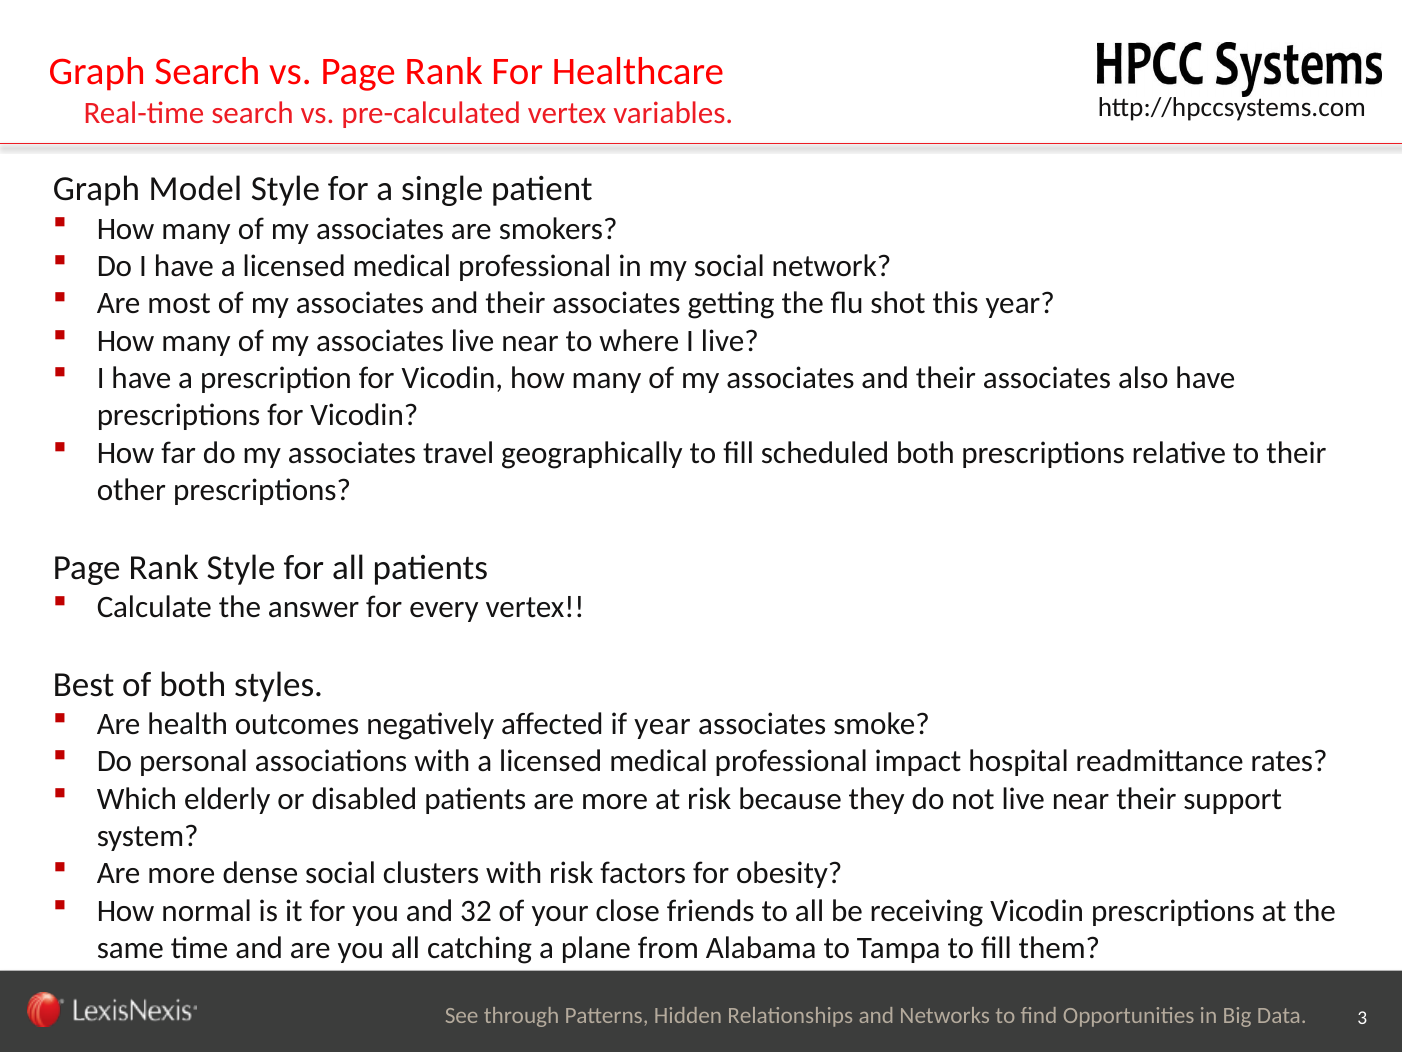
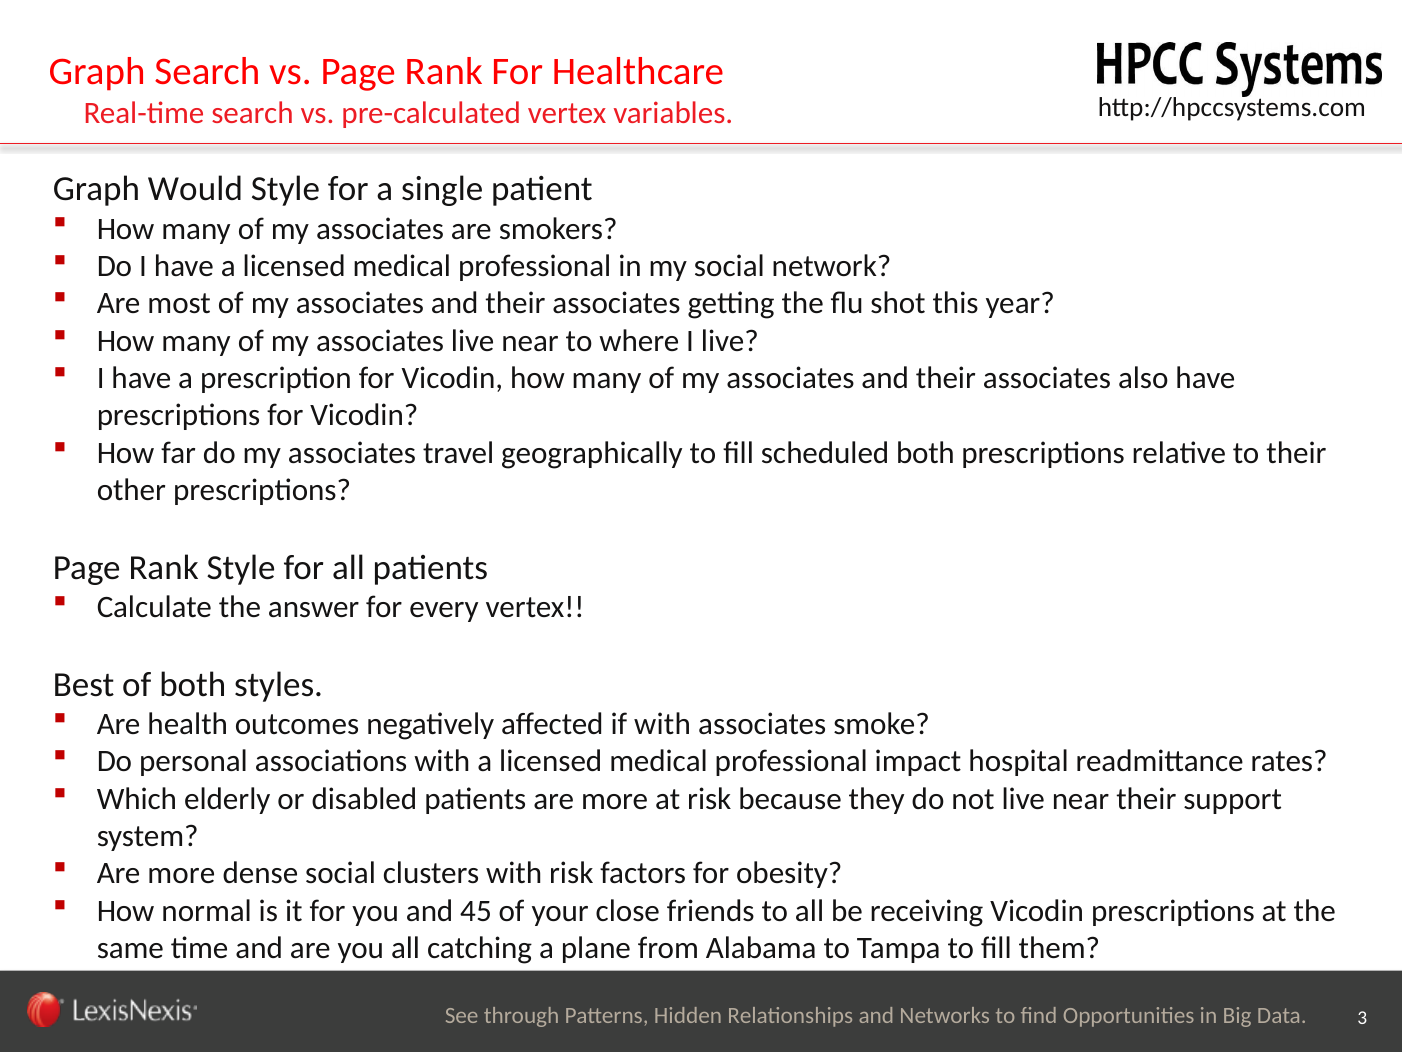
Model: Model -> Would (195, 189)
if year: year -> with (663, 724)
32: 32 -> 45 (476, 911)
